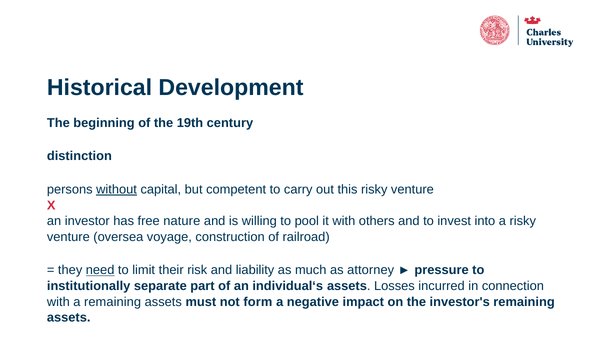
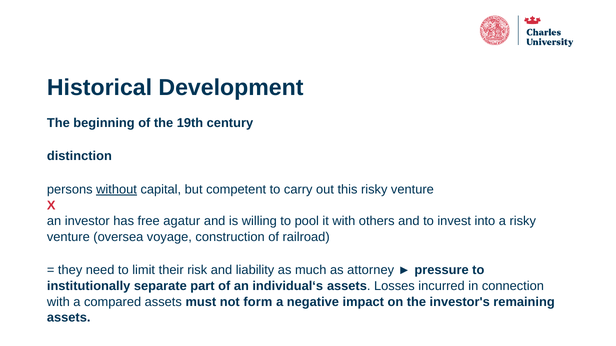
nature: nature -> agatur (182, 221)
need underline: present -> none (100, 271)
a remaining: remaining -> compared (113, 302)
